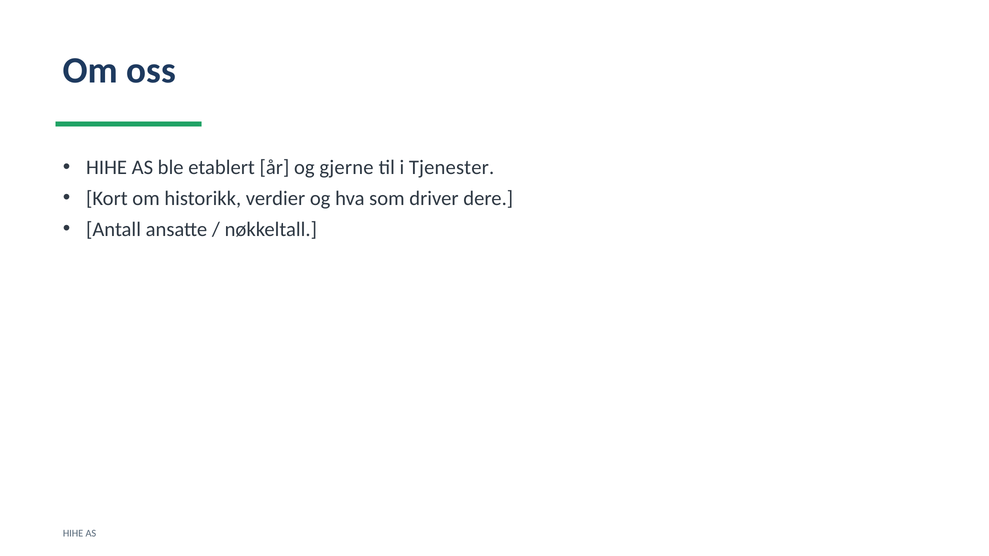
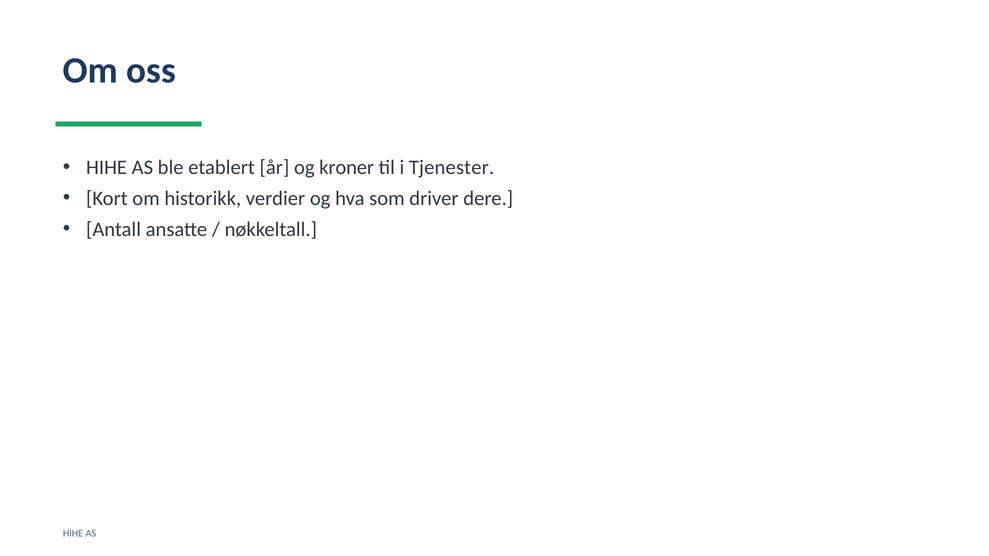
gjerne: gjerne -> kroner (347, 168)
